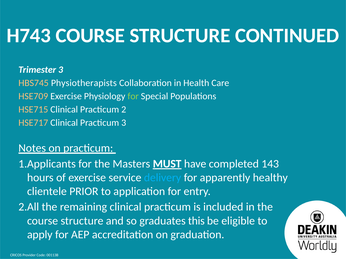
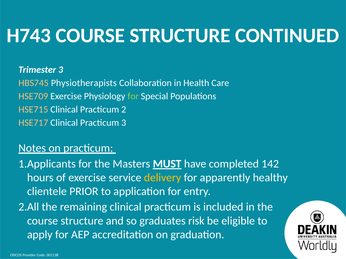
143: 143 -> 142 (270, 164)
delivery colour: light blue -> yellow (163, 178)
this: this -> risk (196, 221)
